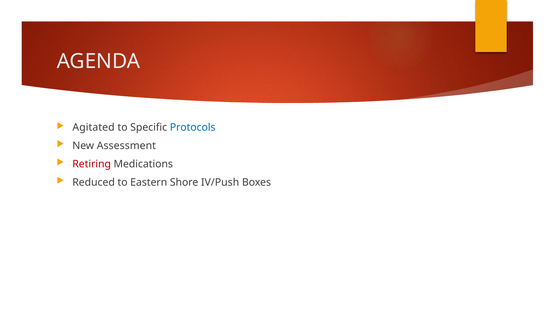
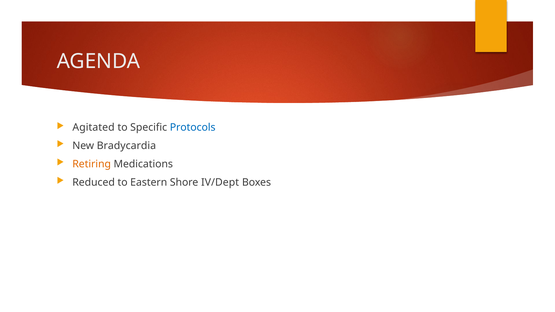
Assessment: Assessment -> Bradycardia (126, 146)
Retiring colour: red -> orange (92, 164)
IV/Push: IV/Push -> IV/Dept (220, 182)
